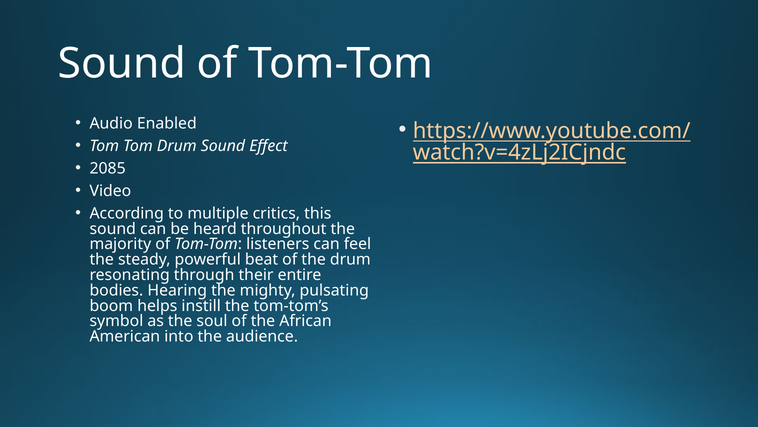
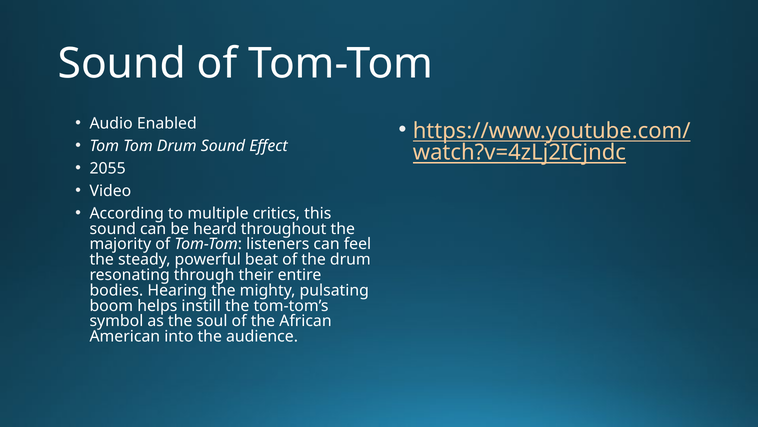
2085: 2085 -> 2055 (108, 168)
